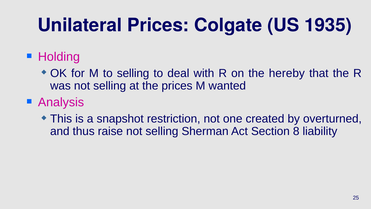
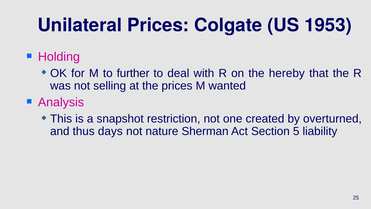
1935: 1935 -> 1953 (328, 25)
to selling: selling -> further (133, 73)
raise: raise -> days (110, 131)
selling: selling -> nature (162, 131)
8: 8 -> 5 (296, 131)
